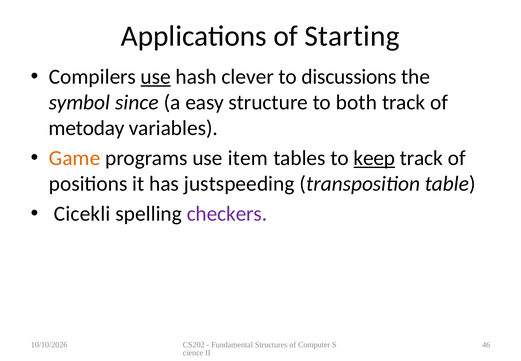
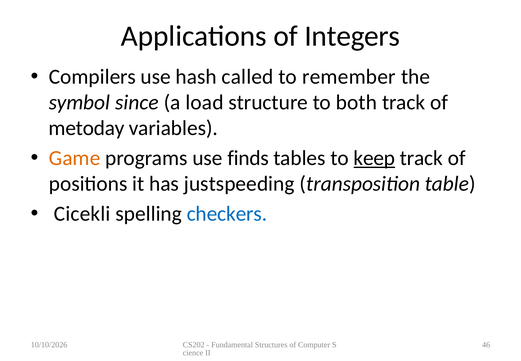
Starting: Starting -> Integers (352, 36)
use underline: present -> none (156, 77)
clever: clever -> called (248, 77)
discussions: discussions -> remember (349, 77)
easy: easy -> load (204, 102)
item: item -> finds (248, 158)
checkers colour: purple -> blue (227, 214)
